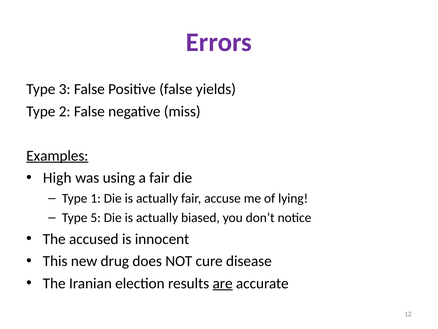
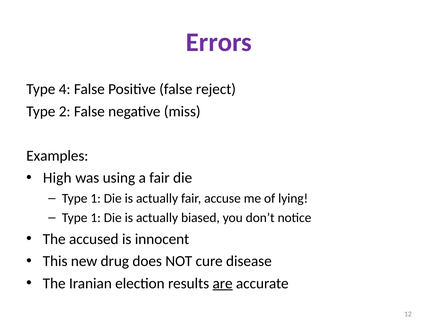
3: 3 -> 4 (65, 89)
yields: yields -> reject (216, 89)
Examples underline: present -> none (57, 155)
5: 5 -> 1 (96, 217)
